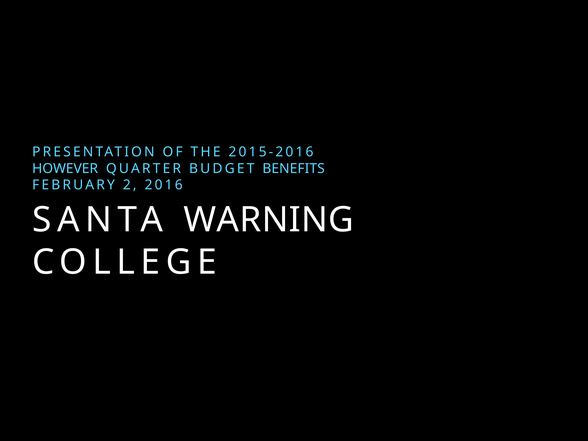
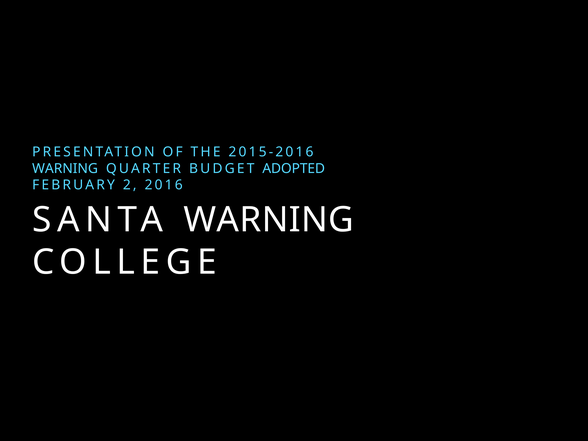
HOWEVER: HOWEVER -> WARNING (65, 169)
BENEFITS: BENEFITS -> ADOPTED (294, 169)
